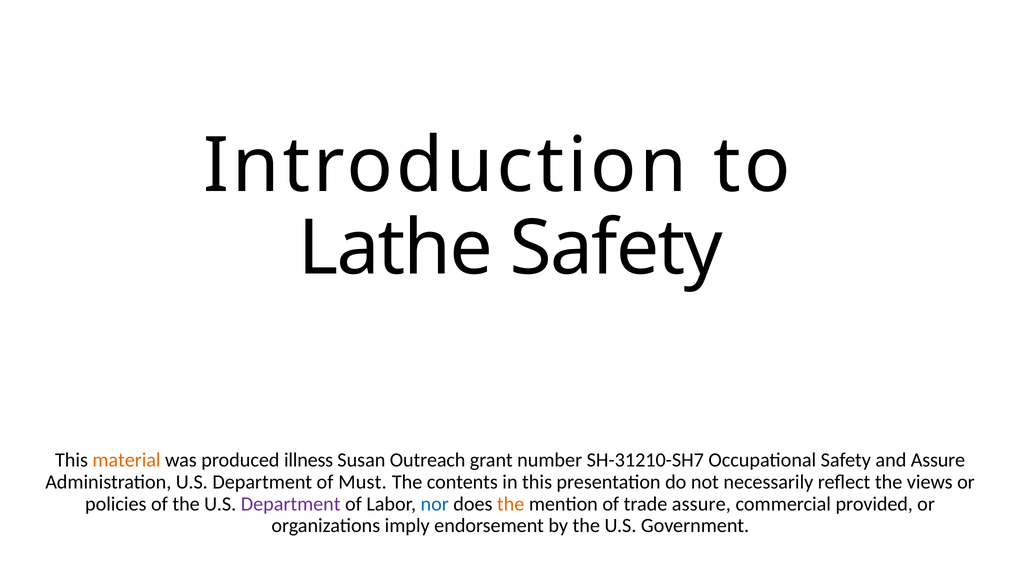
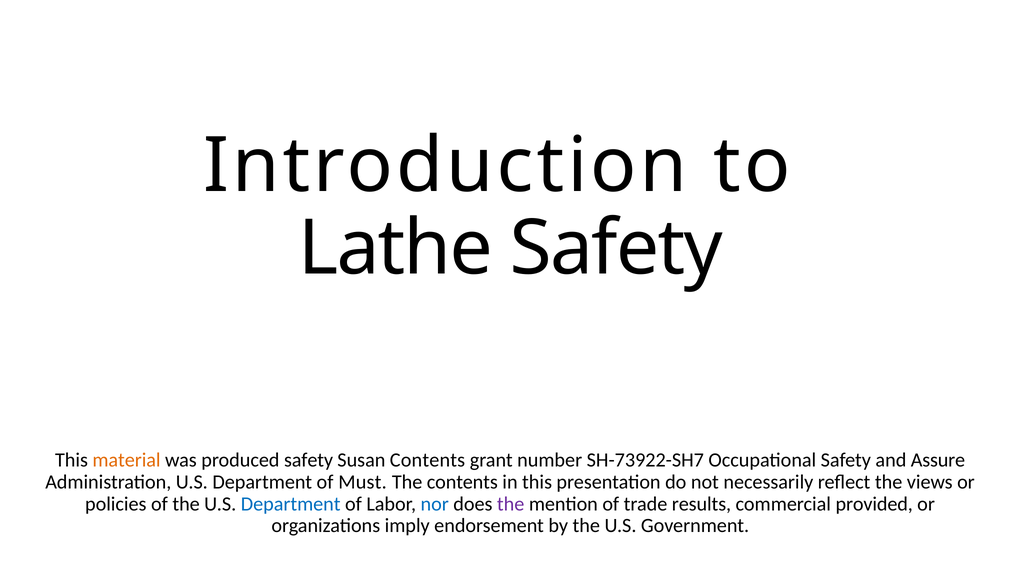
produced illness: illness -> safety (309, 460)
Susan Outreach: Outreach -> Contents (427, 460)
SH-31210-SH7: SH-31210-SH7 -> SH-73922-SH7 (645, 460)
Department colour: purple -> blue (291, 503)
the colour: orange -> purple (511, 503)
trade assure: assure -> results (701, 503)
